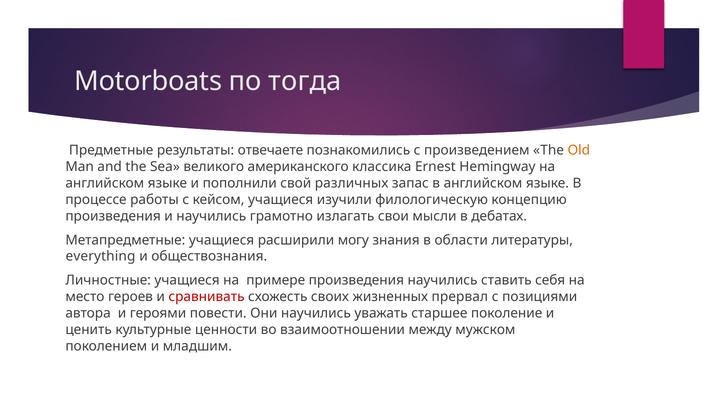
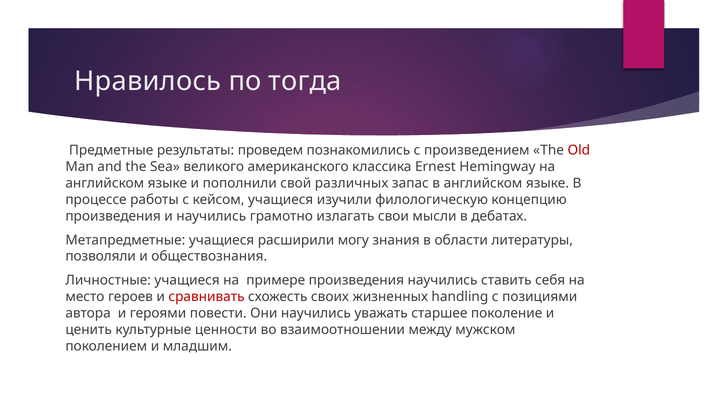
Motorboats: Motorboats -> Нравилось (148, 81)
отвечаете: отвечаете -> проведем (270, 150)
Old colour: orange -> red (579, 150)
everything: everything -> позволяли (101, 256)
прервал: прервал -> handling (460, 297)
